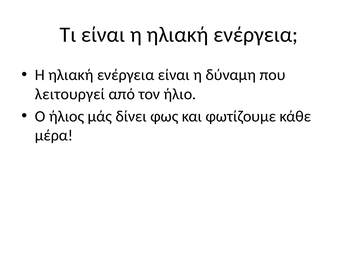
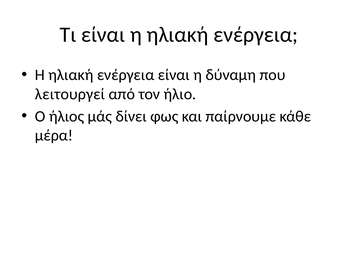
φωτίζουμε: φωτίζουμε -> παίρνουμε (241, 116)
